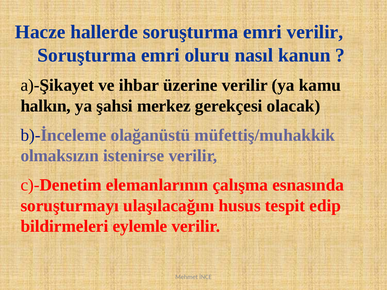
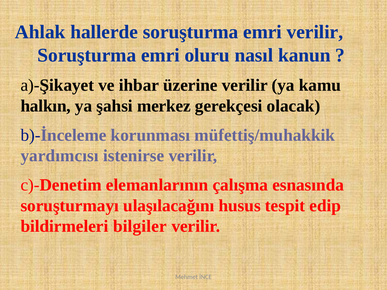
Hacze: Hacze -> Ahlak (40, 32)
olağanüstü: olağanüstü -> korunması (150, 135)
olmaksızın: olmaksızın -> yardımcısı (60, 156)
eylemle: eylemle -> bilgiler (140, 226)
